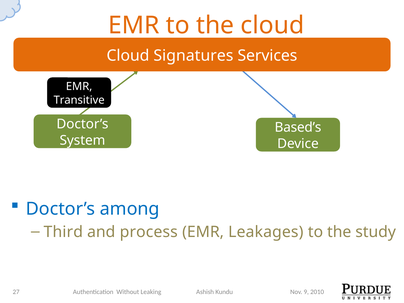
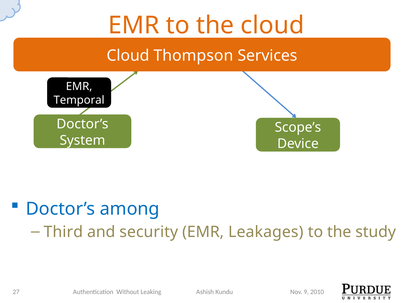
Signatures: Signatures -> Thompson (193, 56)
Transitive: Transitive -> Temporal (79, 100)
Based’s: Based’s -> Scope’s (298, 128)
process: process -> security (149, 232)
